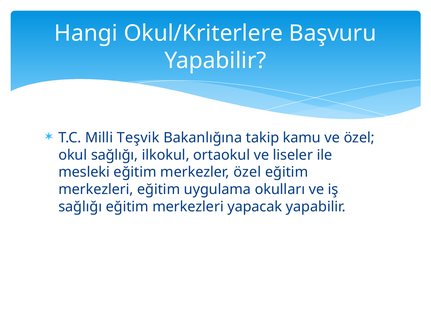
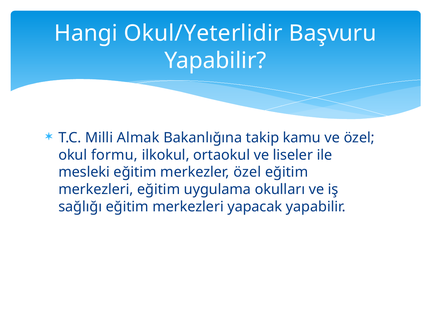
Okul/Kriterlere: Okul/Kriterlere -> Okul/Yeterlidir (203, 33)
Teşvik: Teşvik -> Almak (138, 138)
okul sağlığı: sağlığı -> formu (114, 155)
